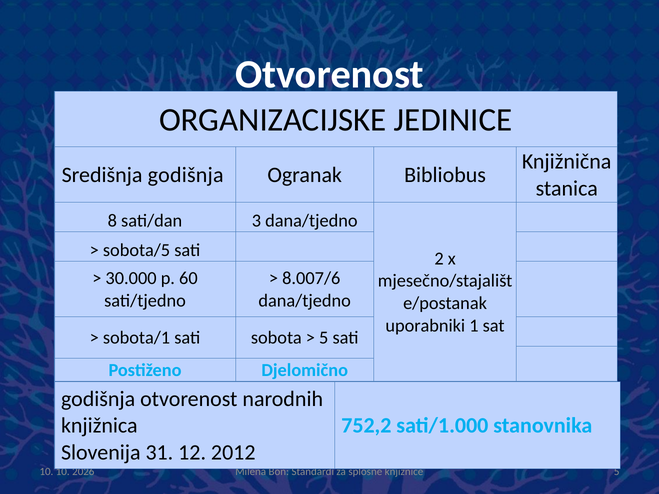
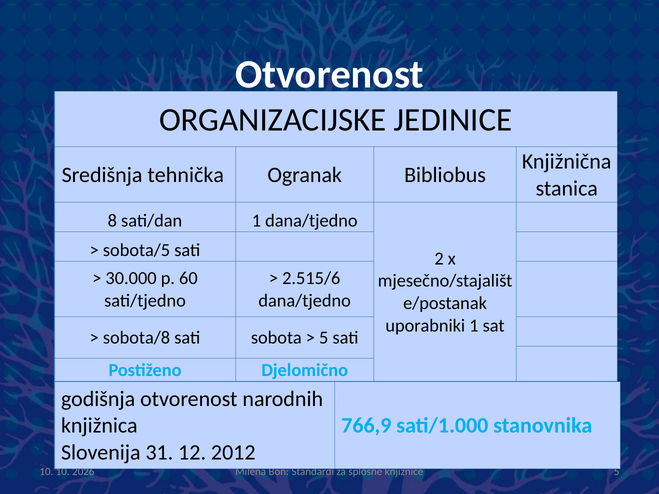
Središnja godišnja: godišnja -> tehnička (186, 175)
sati/dan 3: 3 -> 1 (256, 221)
8.007/6: 8.007/6 -> 2.515/6 (311, 278)
sobota/1: sobota/1 -> sobota/8 (137, 338)
752,2: 752,2 -> 766,9 (366, 426)
